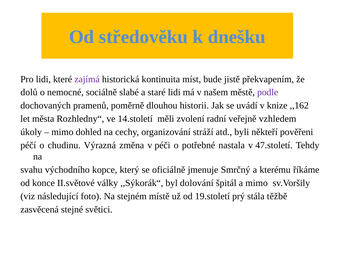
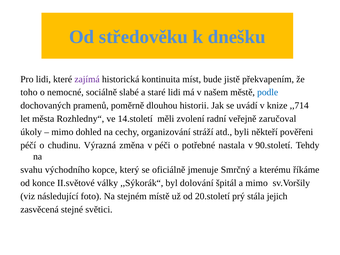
dolů: dolů -> toho (29, 92)
podle colour: purple -> blue (268, 92)
,,162: ,,162 -> ,,714 (299, 106)
vzhledem: vzhledem -> zaručoval (278, 119)
47.století: 47.století -> 90.století (274, 145)
19.století: 19.století -> 20.století (212, 196)
těžbě: těžbě -> jejich (277, 196)
